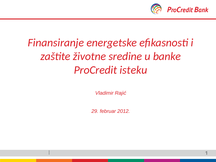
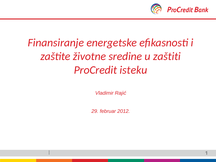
banke: banke -> zaštiti (167, 56)
